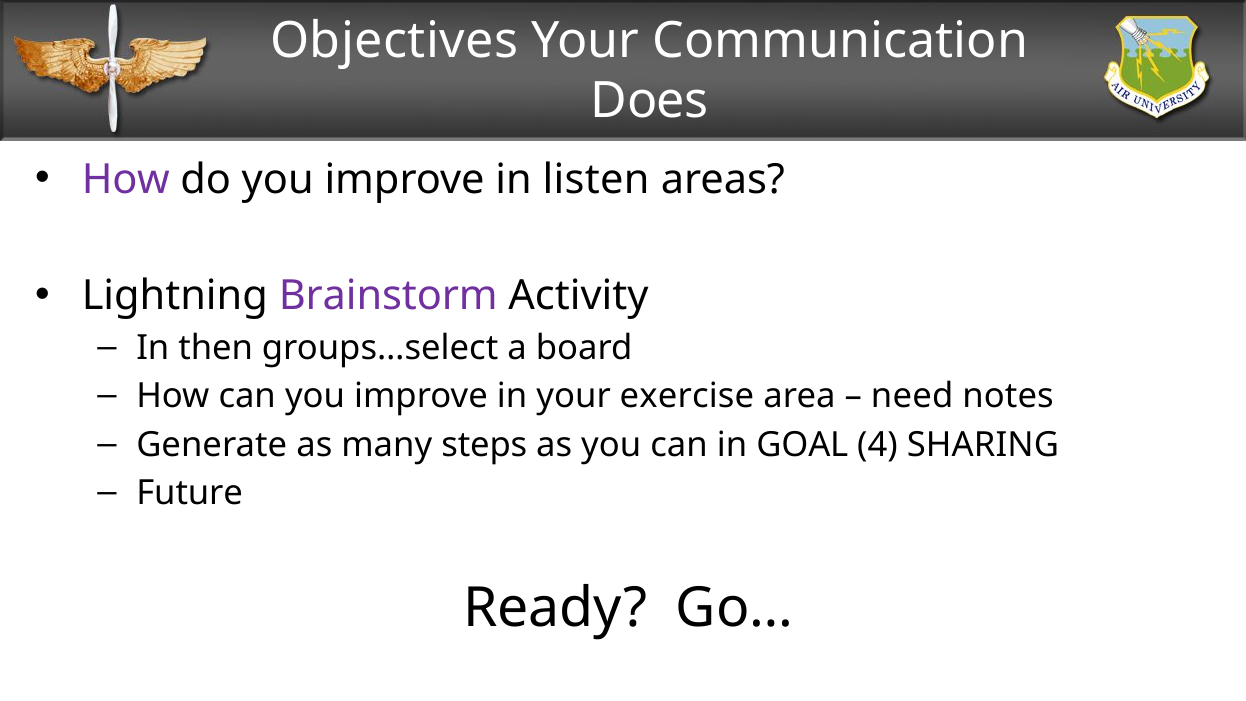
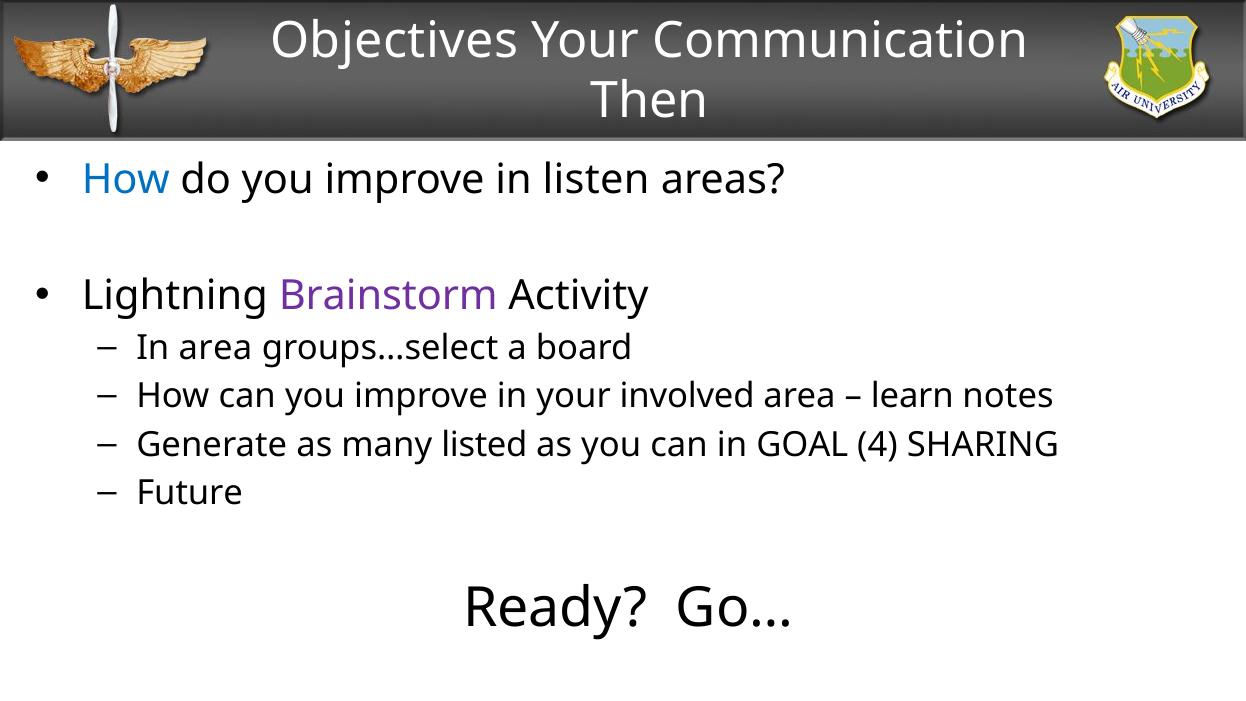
Does: Does -> Then (650, 101)
How colour: purple -> blue (126, 179)
In then: then -> area (215, 348)
exercise: exercise -> involved (687, 396)
need: need -> learn (912, 396)
steps: steps -> listed (484, 445)
